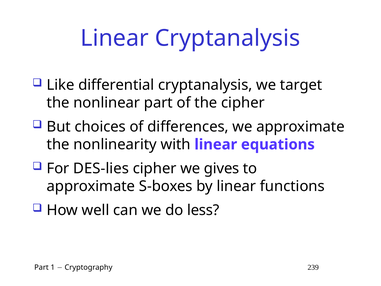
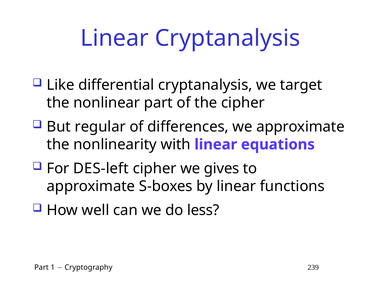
choices: choices -> regular (100, 127)
DES-lies: DES-lies -> DES-left (101, 168)
